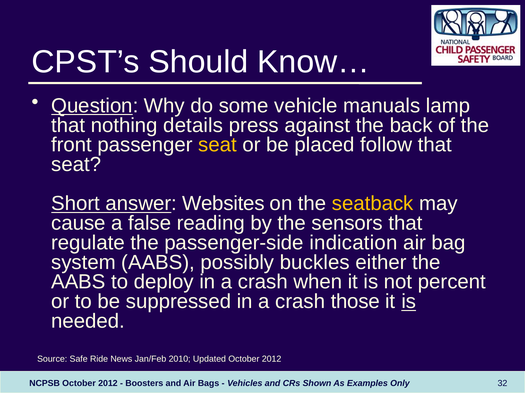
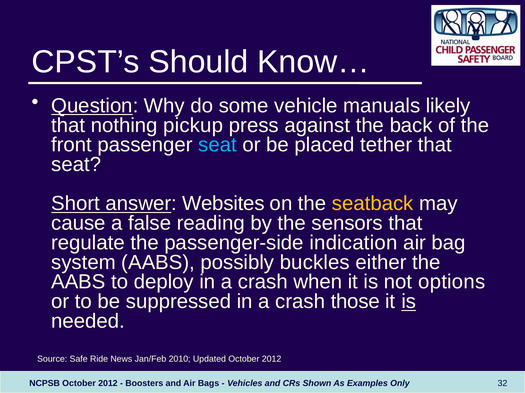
lamp: lamp -> likely (448, 106)
details: details -> pickup (193, 126)
seat colour: yellow -> light blue (218, 145)
follow: follow -> tether (386, 145)
percent: percent -> options (452, 282)
